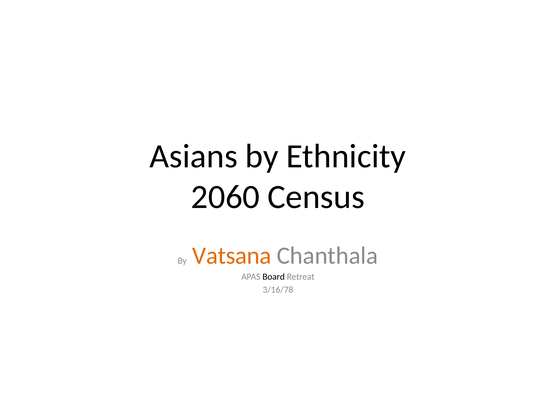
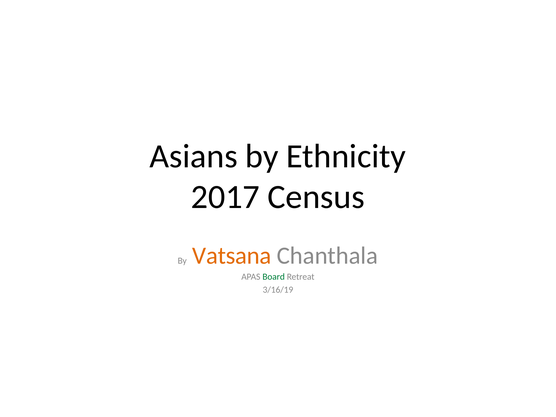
2060: 2060 -> 2017 (225, 197)
Board colour: black -> green (274, 277)
3/16/78: 3/16/78 -> 3/16/19 (278, 290)
